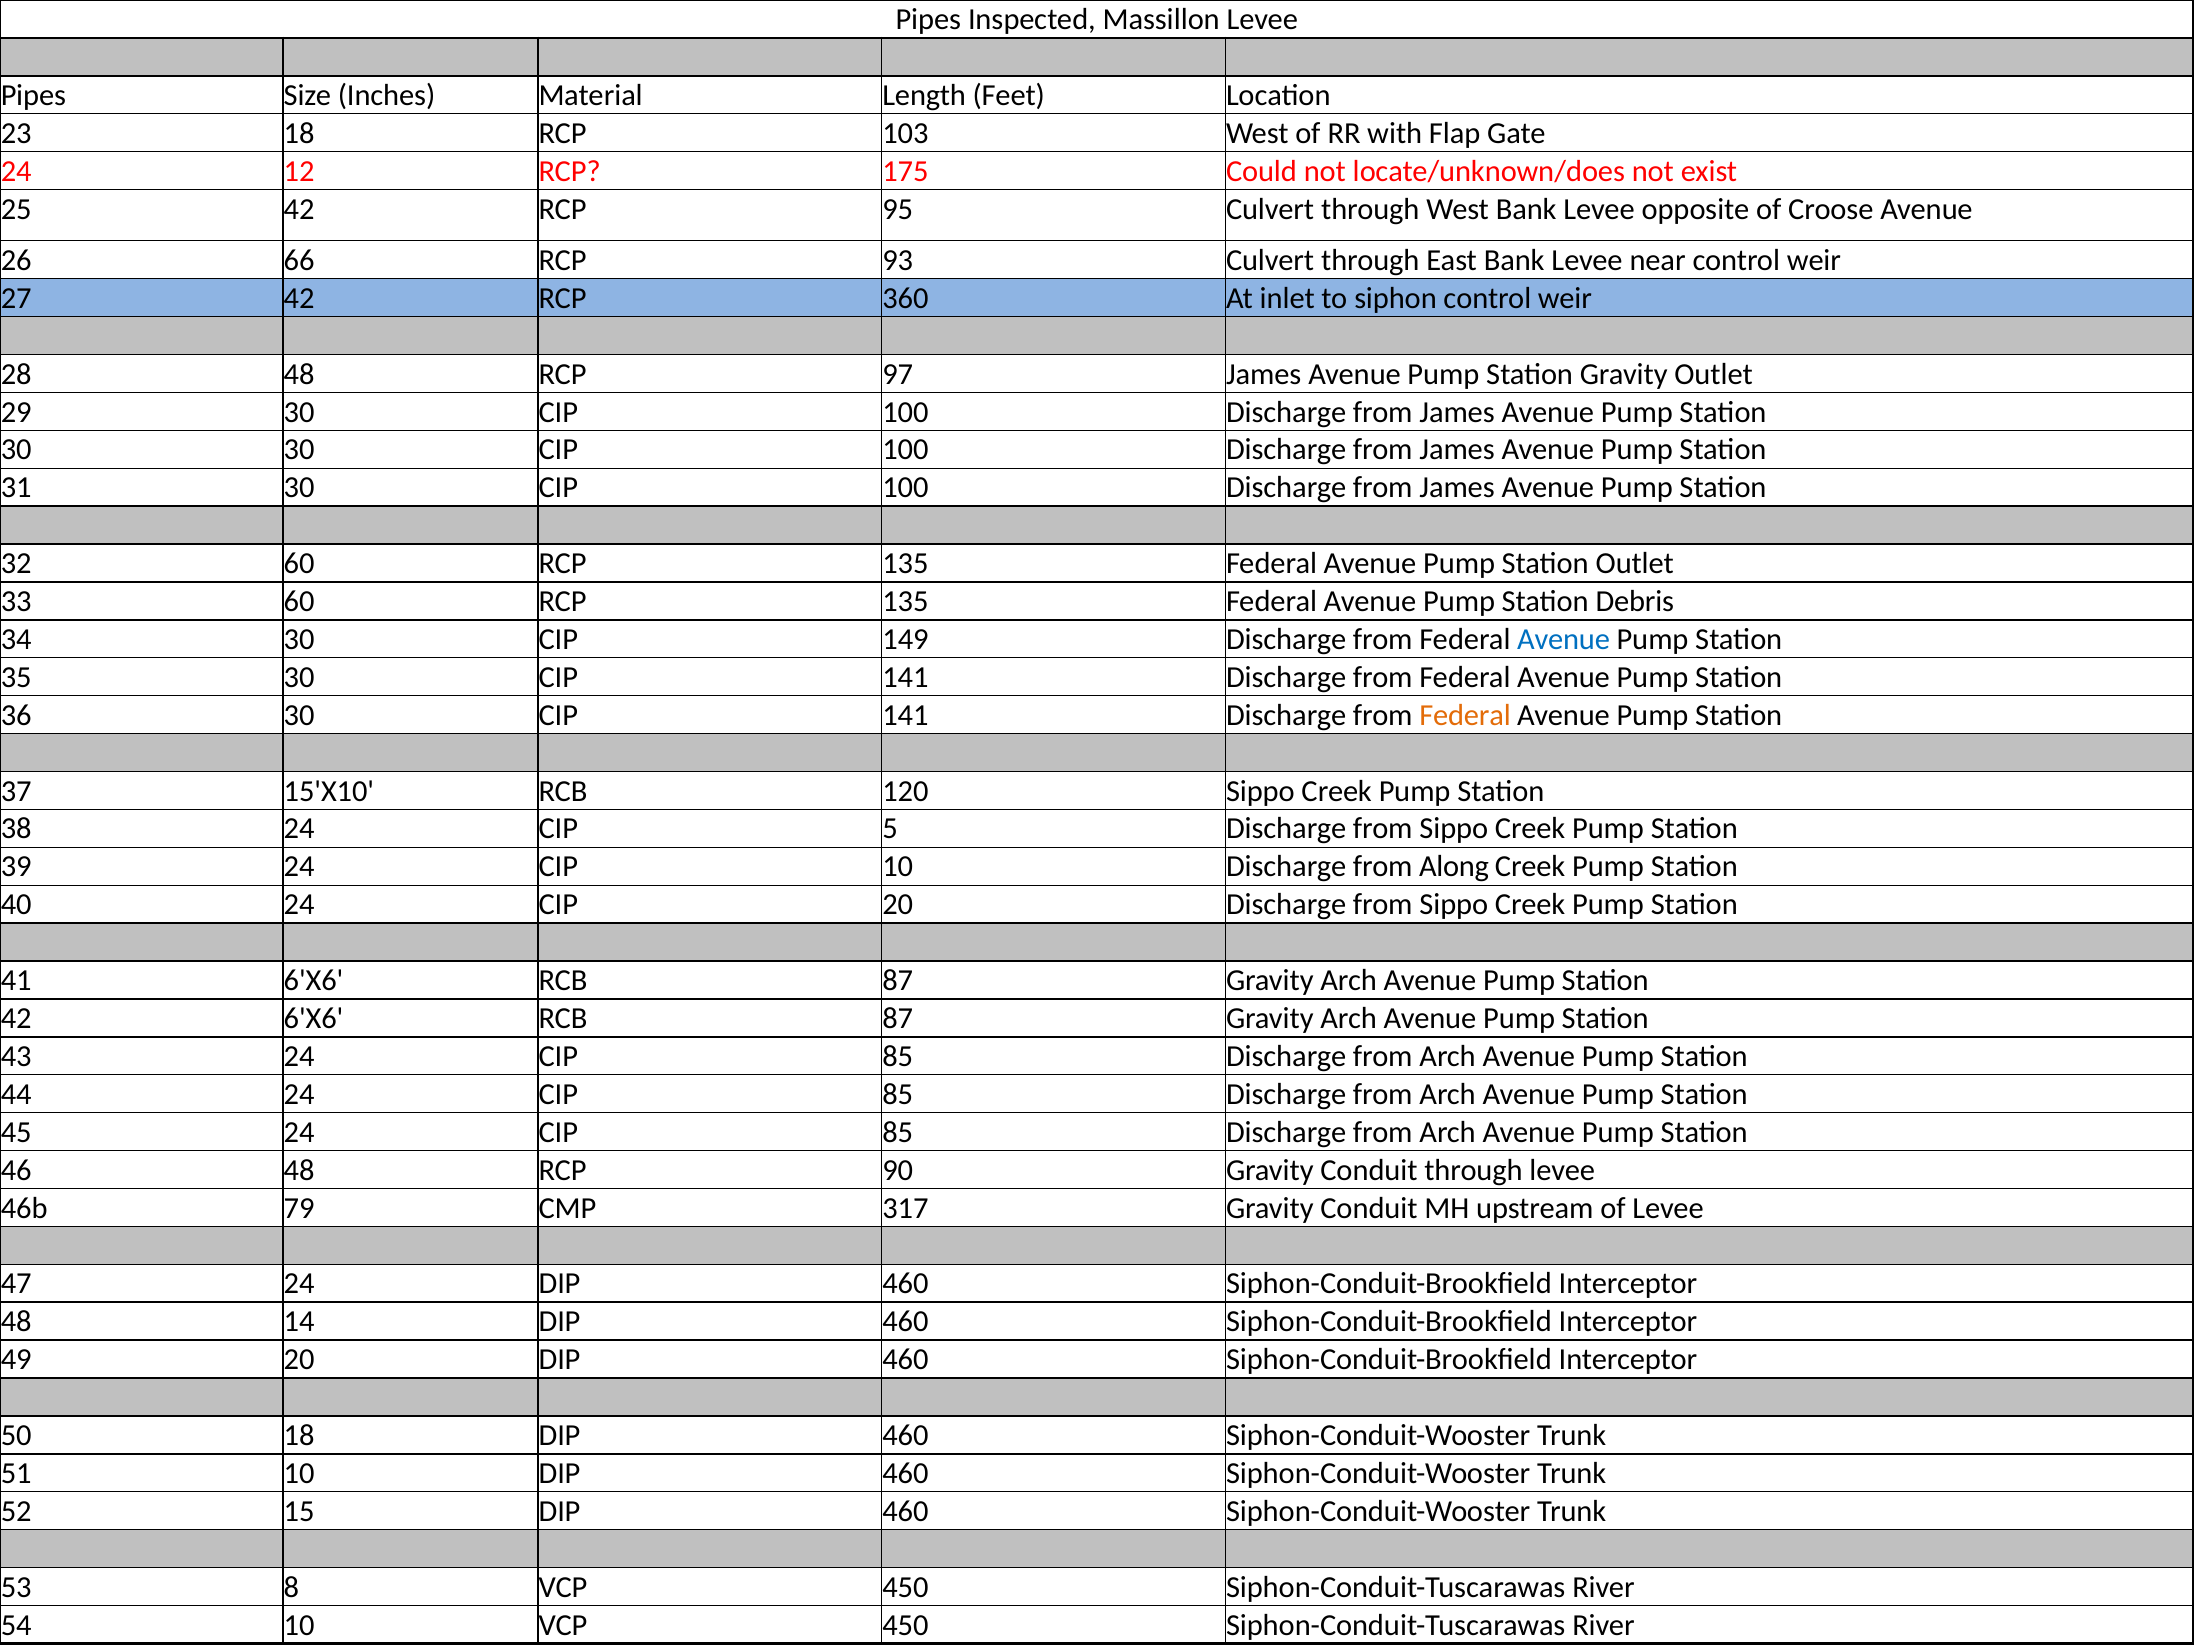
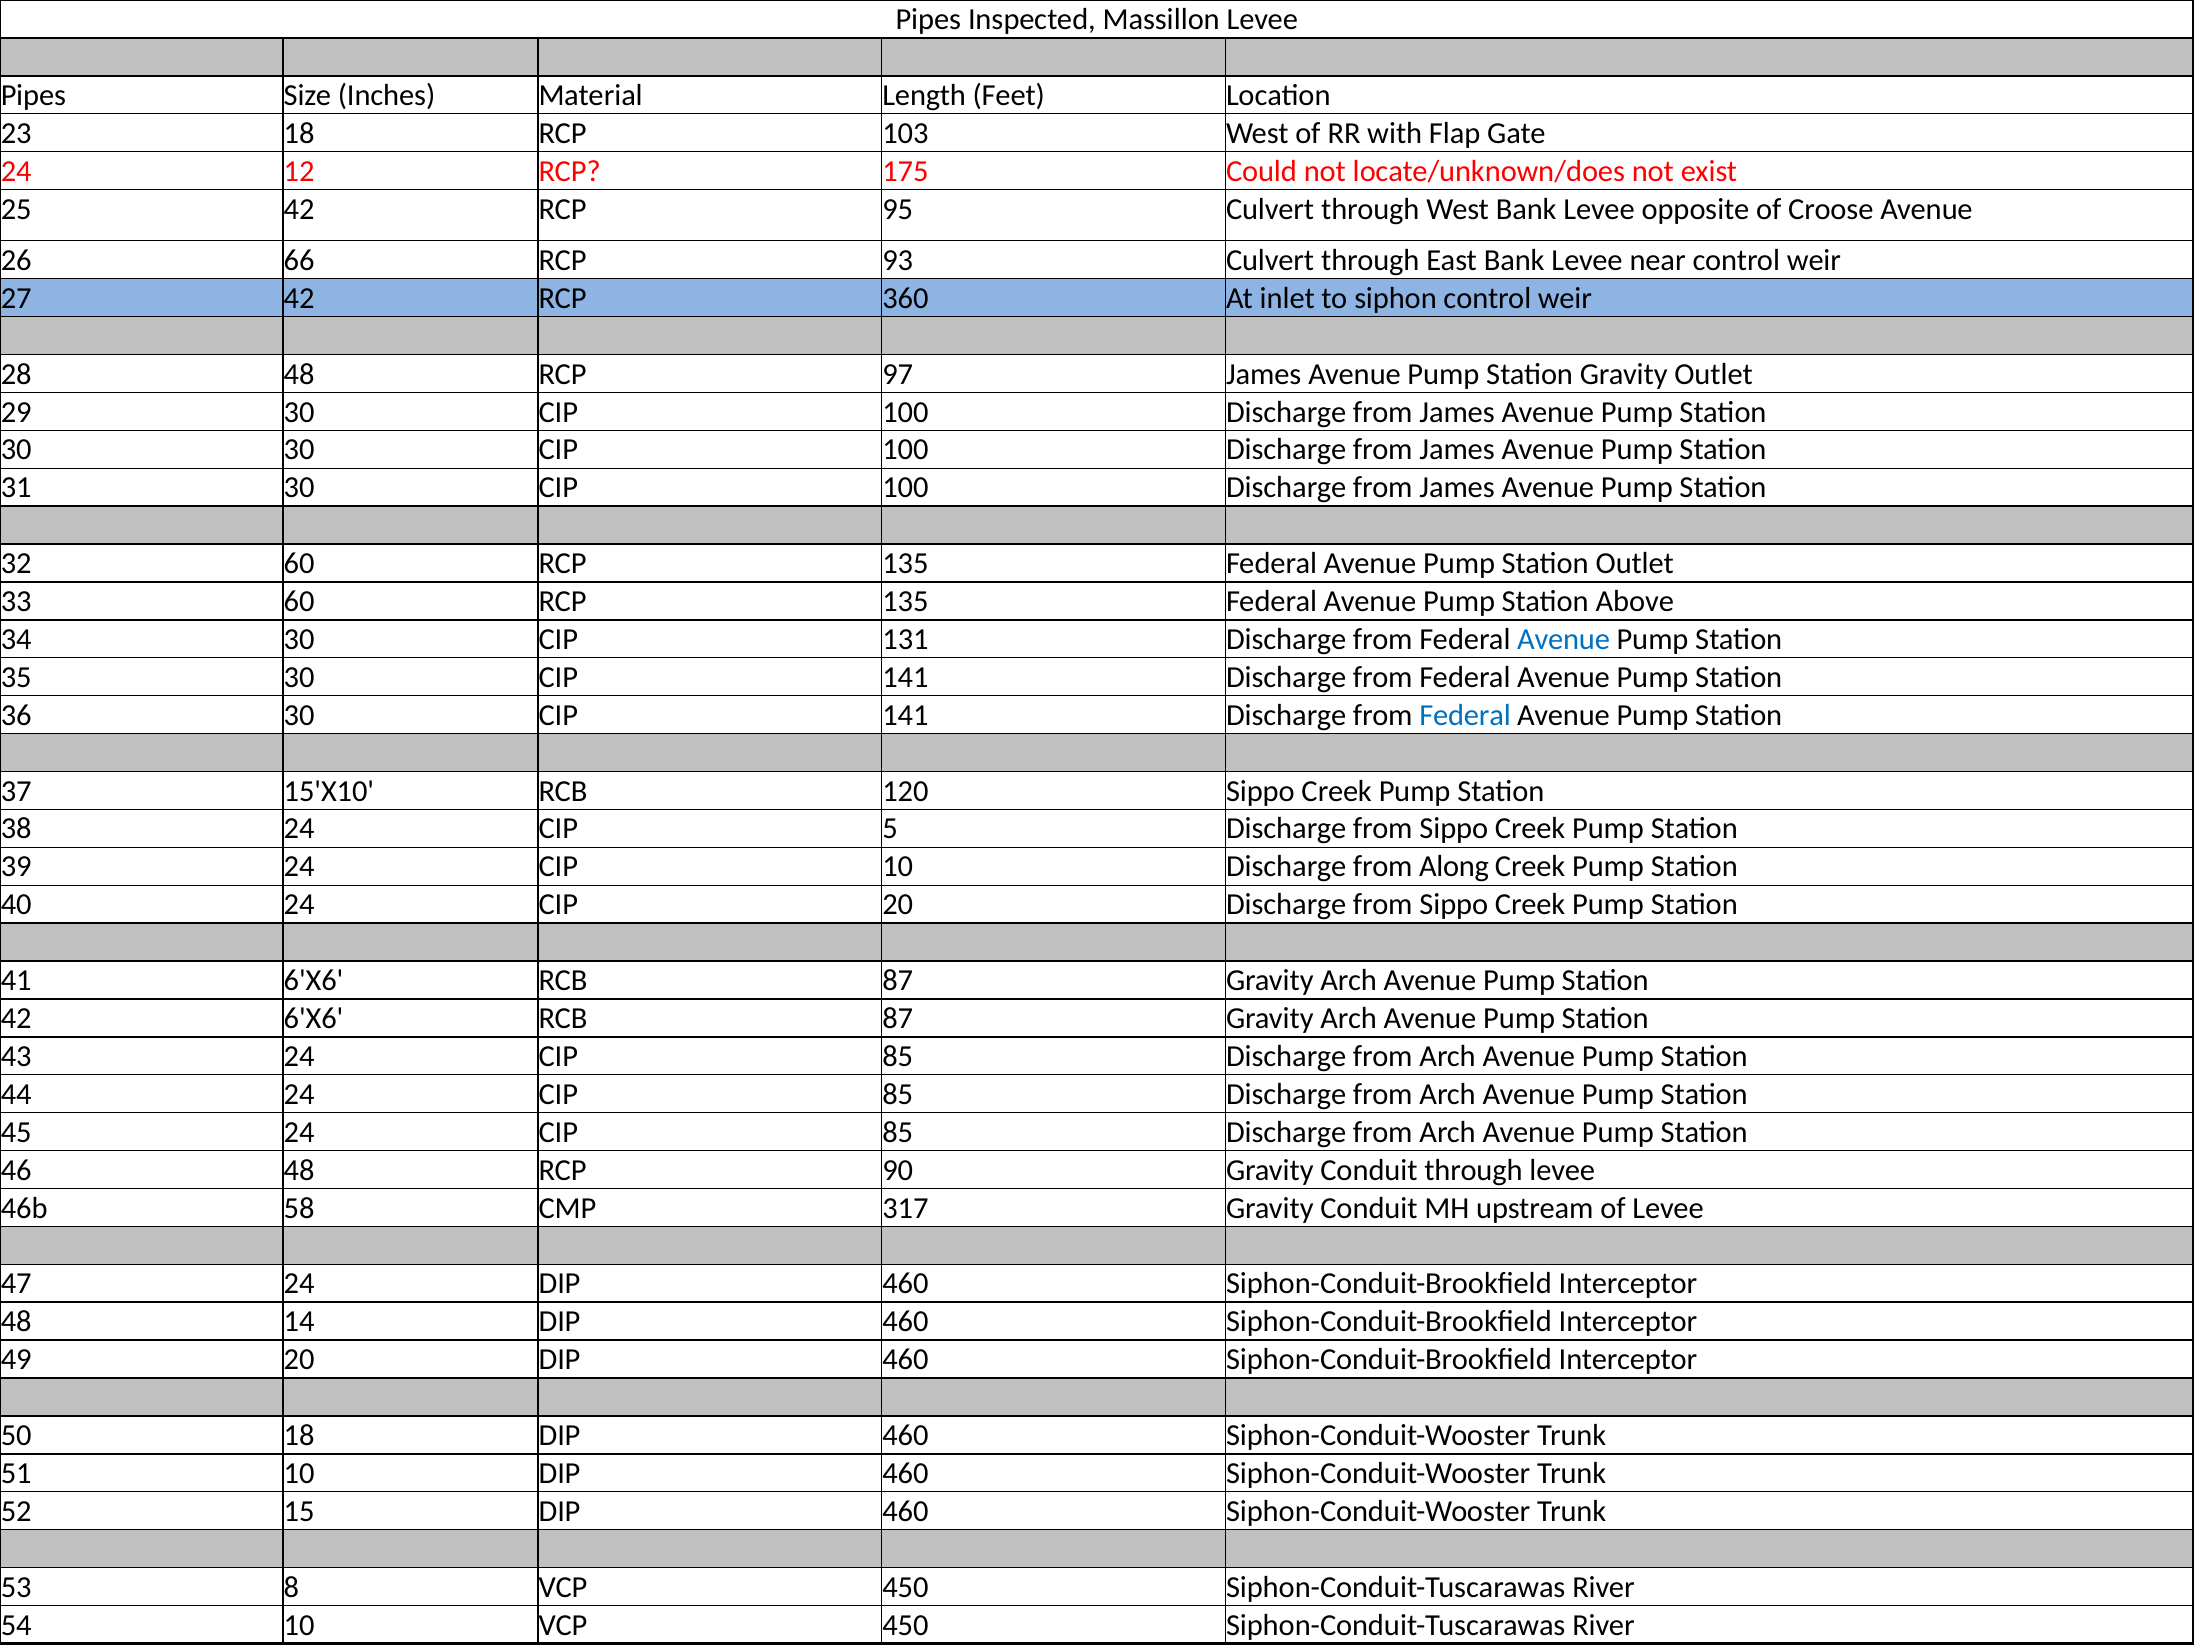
Debris: Debris -> Above (1635, 602)
149: 149 -> 131 (905, 640)
Federal colour: orange -> blue (1465, 715)
79: 79 -> 58 (299, 1208)
